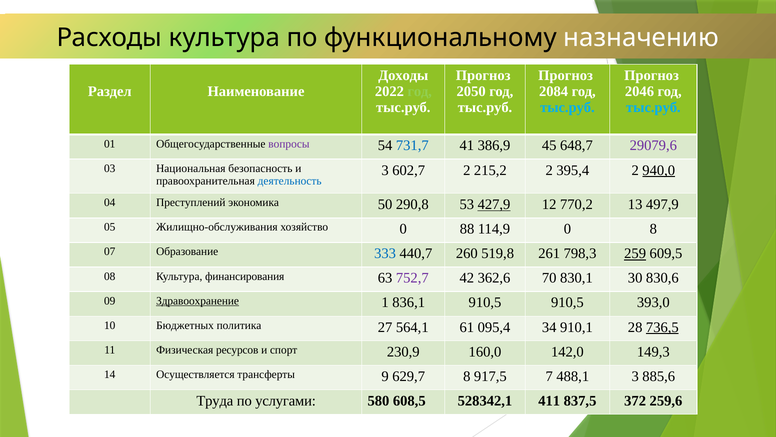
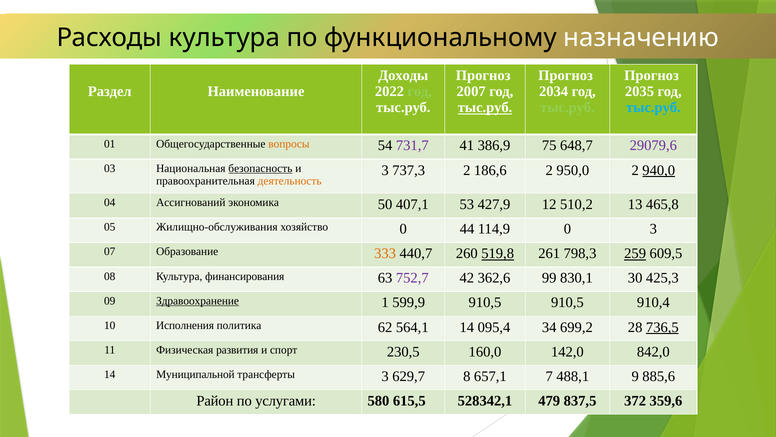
2050: 2050 -> 2007 (471, 91)
2084: 2084 -> 2034 (554, 91)
2046: 2046 -> 2035 (640, 91)
тыс.руб underline: none -> present (485, 107)
тыс.руб colour: light blue -> light green (567, 107)
вопросы colour: purple -> orange (289, 144)
731,7 colour: blue -> purple (412, 145)
45: 45 -> 75 (549, 145)
безопасность underline: none -> present (260, 168)
602,7: 602,7 -> 737,3 (409, 170)
215,2: 215,2 -> 186,6 (490, 170)
395,4: 395,4 -> 950,0 (573, 170)
деятельность colour: blue -> orange (290, 181)
Преступлений: Преступлений -> Ассигнований (191, 202)
290,8: 290,8 -> 407,1 (412, 204)
427,9 underline: present -> none (494, 204)
770,2: 770,2 -> 510,2 (576, 204)
497,9: 497,9 -> 465,8 (662, 204)
88: 88 -> 44 (467, 229)
0 8: 8 -> 3 (653, 229)
333 colour: blue -> orange (385, 253)
519,8 underline: none -> present (498, 253)
70: 70 -> 99 (549, 278)
830,6: 830,6 -> 425,3 (662, 278)
836,1: 836,1 -> 599,9 (409, 302)
393,0: 393,0 -> 910,4 (653, 302)
Бюджетных: Бюджетных -> Исполнения (185, 325)
27: 27 -> 62 (385, 327)
564,1 61: 61 -> 14 (467, 327)
910,1: 910,1 -> 699,2 (576, 327)
ресурсов: ресурсов -> развития (237, 350)
230,9: 230,9 -> 230,5 (403, 351)
149,3: 149,3 -> 842,0 (653, 351)
Осуществляется: Осуществляется -> Муниципальной (195, 374)
трансферты 9: 9 -> 3 (385, 376)
917,5: 917,5 -> 657,1 (490, 376)
488,1 3: 3 -> 9 (635, 376)
Труда: Труда -> Район (215, 400)
608,5: 608,5 -> 615,5 (409, 400)
411: 411 -> 479 (549, 400)
259,6: 259,6 -> 359,6 (666, 400)
